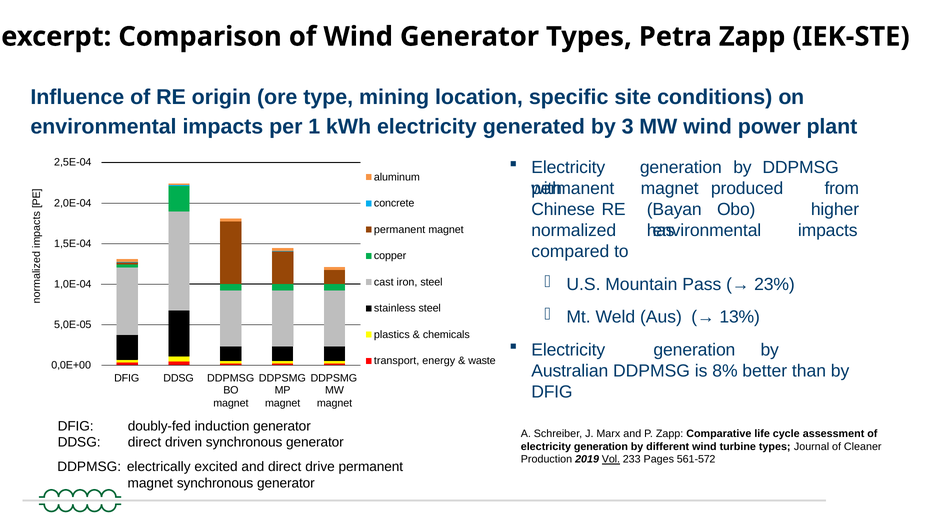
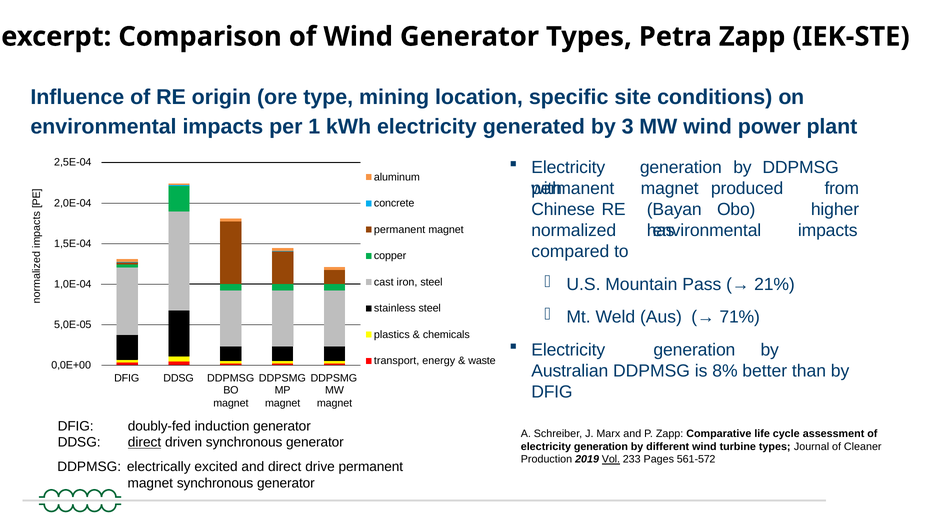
23%: 23% -> 21% (774, 285)
13%: 13% -> 71% (740, 317)
direct underline: none -> present (145, 443)
